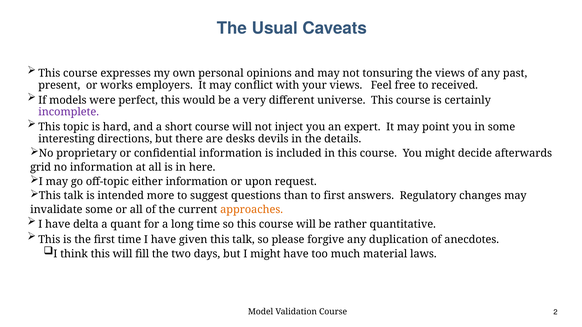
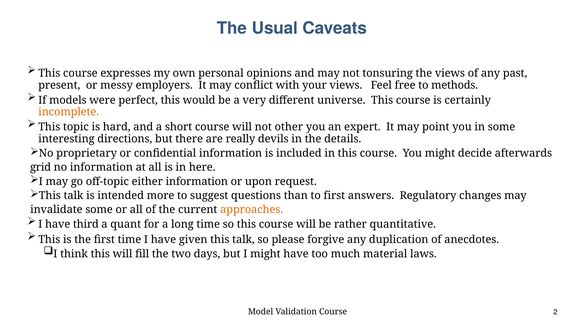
works: works -> messy (117, 85)
received: received -> methods (455, 85)
incomplete colour: purple -> orange (69, 112)
inject: inject -> other (289, 127)
desks: desks -> really (240, 139)
delta: delta -> third (86, 225)
